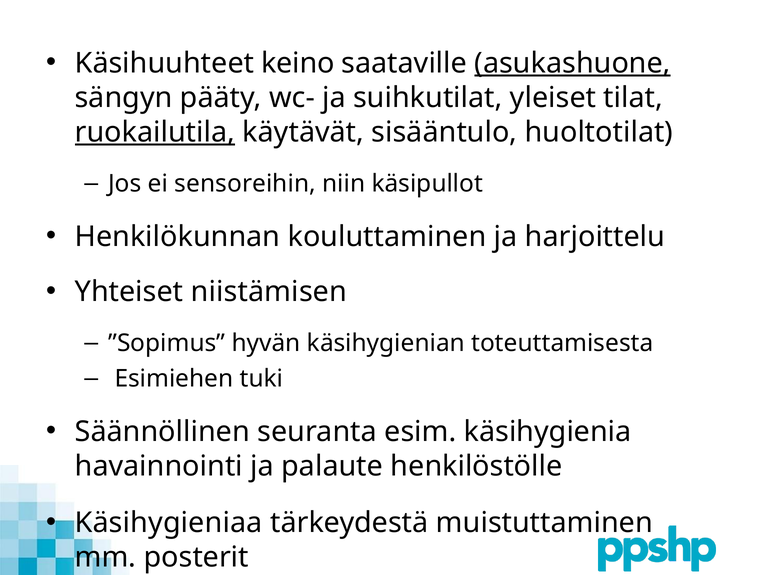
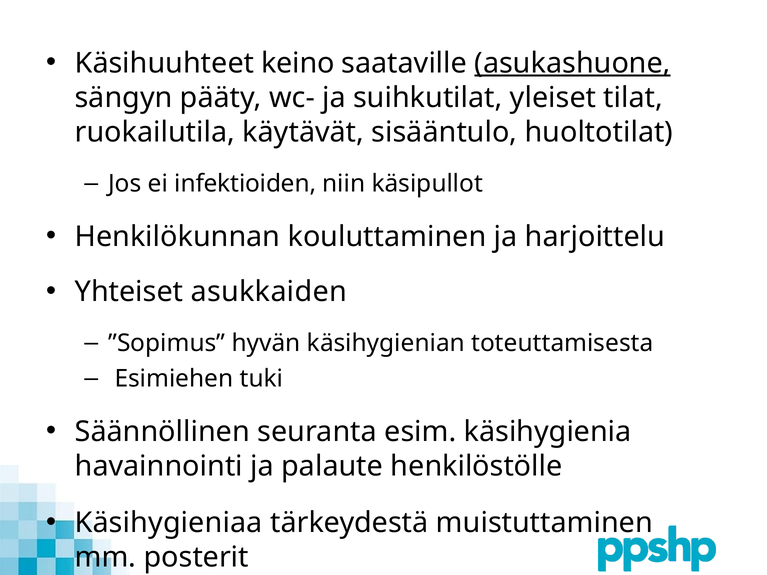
ruokailutila underline: present -> none (155, 132)
sensoreihin: sensoreihin -> infektioiden (245, 184)
niistämisen: niistämisen -> asukkaiden (269, 292)
